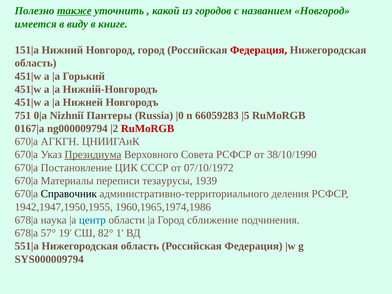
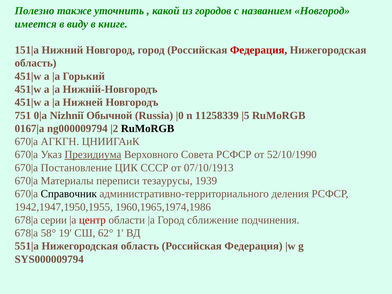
также underline: present -> none (74, 11)
Пантеры: Пантеры -> Обычной (109, 115)
66059283: 66059283 -> 11258339 (217, 115)
RuMoRGB colour: red -> black (148, 128)
38/10/1990: 38/10/1990 -> 52/10/1990 (292, 155)
07/10/1972: 07/10/1972 -> 07/10/1913 (209, 168)
наука: наука -> серии (54, 220)
центр colour: blue -> red (92, 220)
57°: 57° -> 58° (48, 233)
82°: 82° -> 62° (106, 233)
